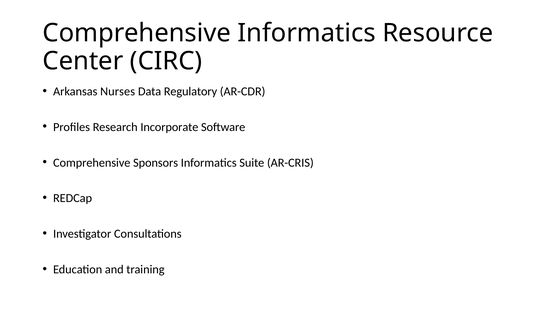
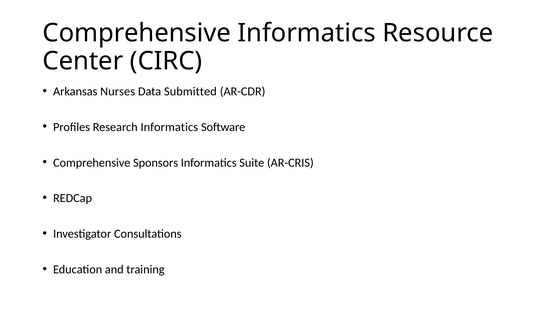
Regulatory: Regulatory -> Submitted (190, 91)
Research Incorporate: Incorporate -> Informatics (169, 127)
